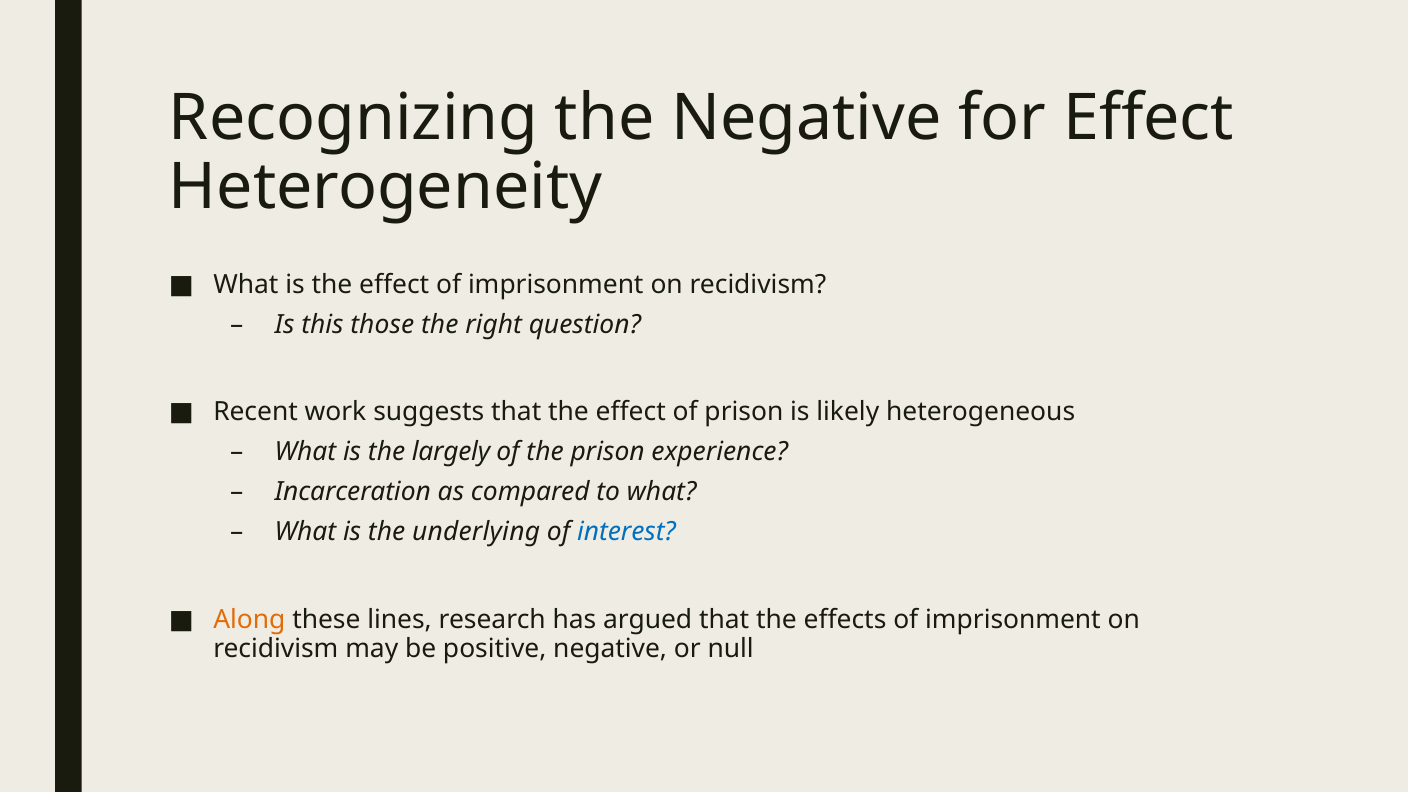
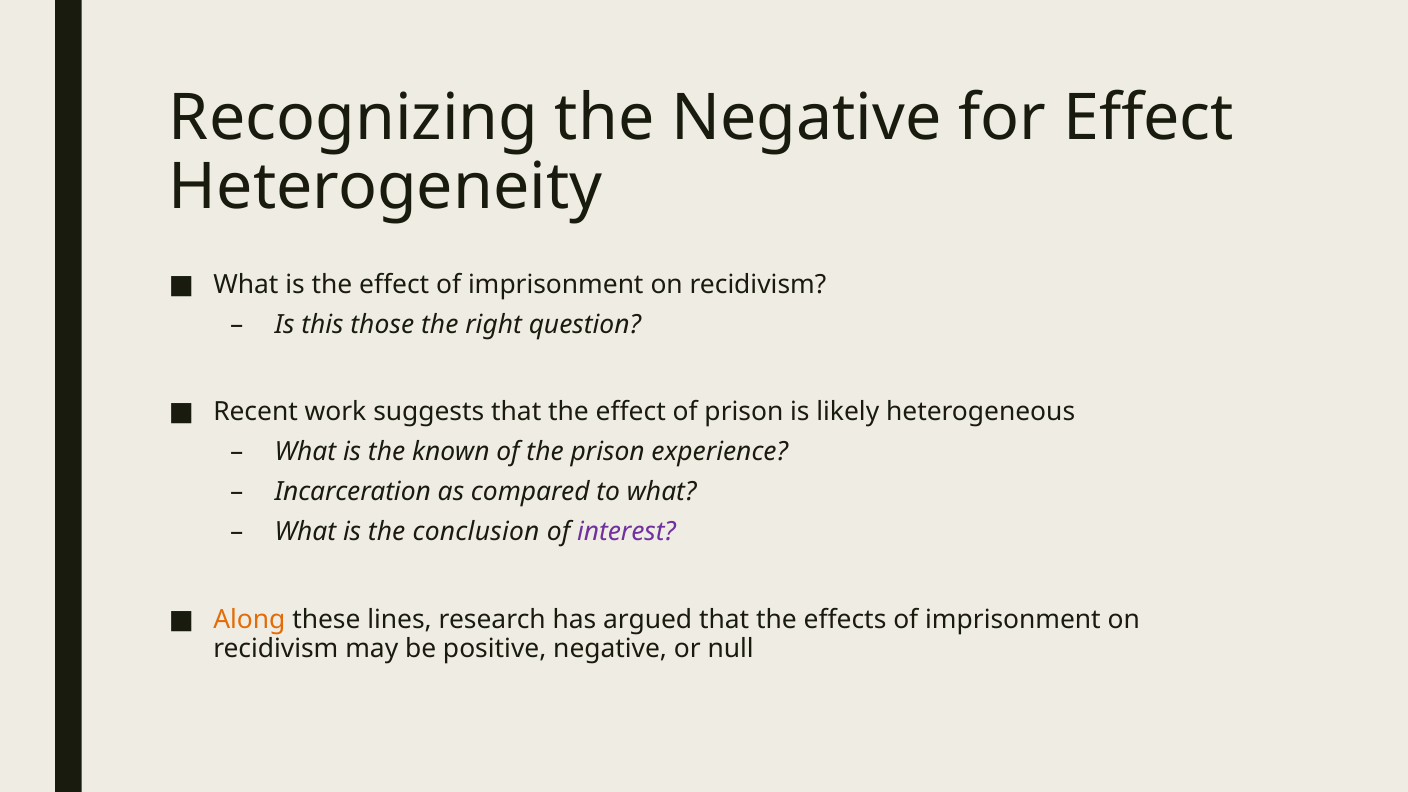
largely: largely -> known (451, 452)
underlying: underlying -> conclusion (476, 532)
interest colour: blue -> purple (626, 532)
